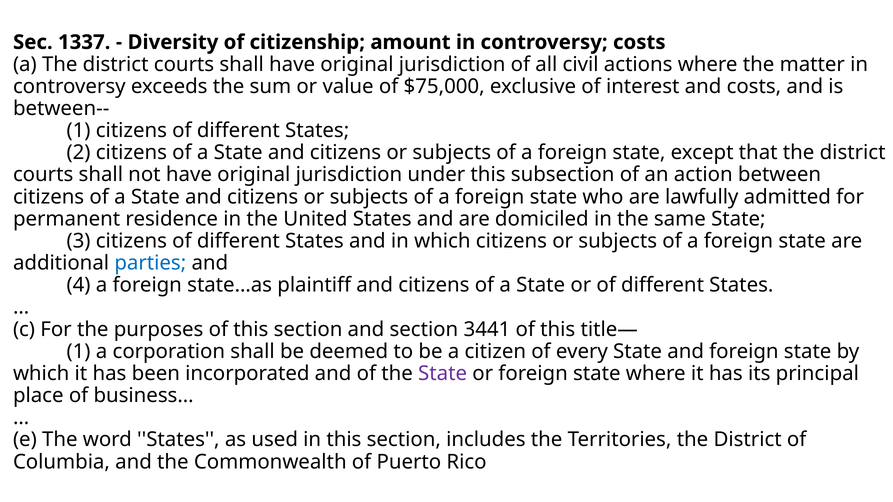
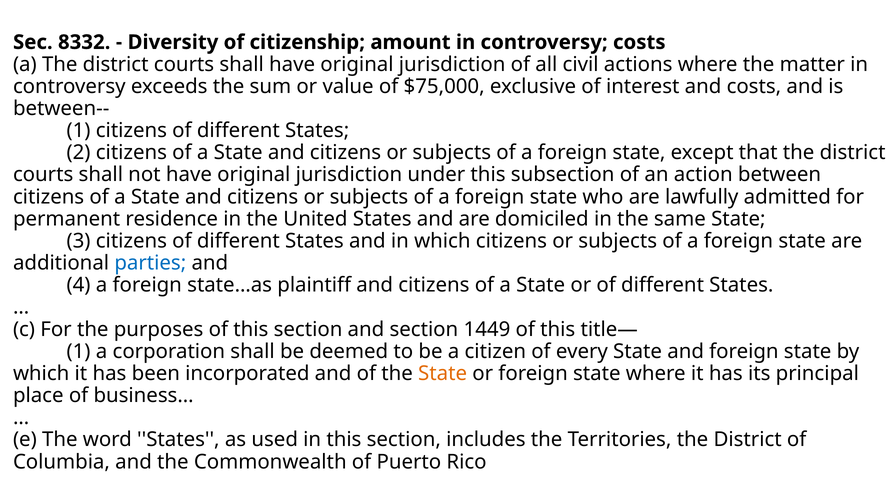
1337: 1337 -> 8332 (84, 42)
3441: 3441 -> 1449 (487, 329)
State colour: purple -> orange (443, 374)
